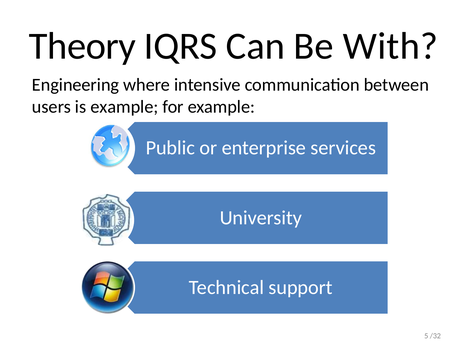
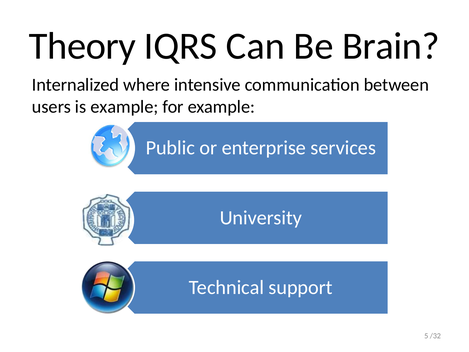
With: With -> Brain (391, 46)
Engineering: Engineering -> Internalized (76, 85)
